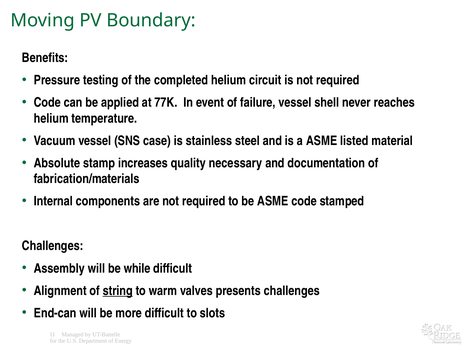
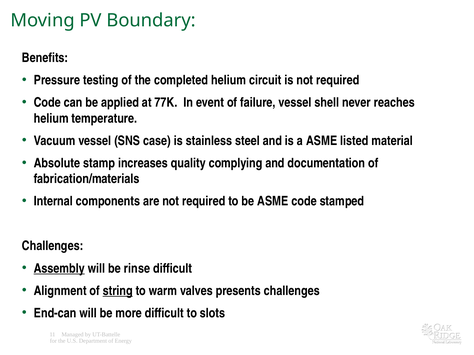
necessary: necessary -> complying (236, 163)
Assembly underline: none -> present (59, 269)
while: while -> rinse (137, 269)
